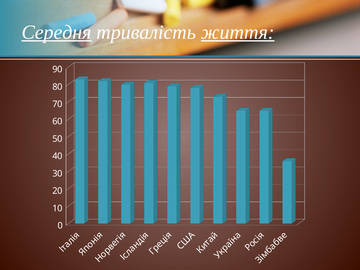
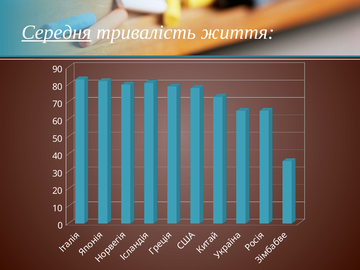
життя underline: present -> none (238, 32)
